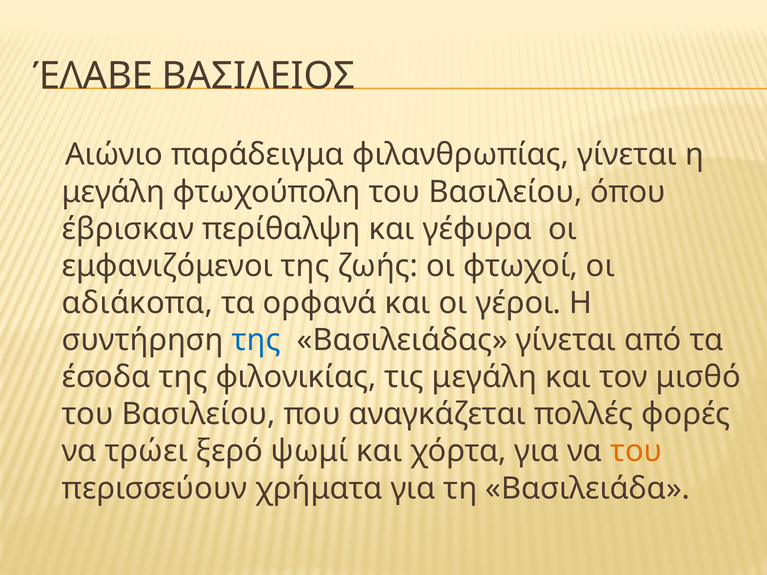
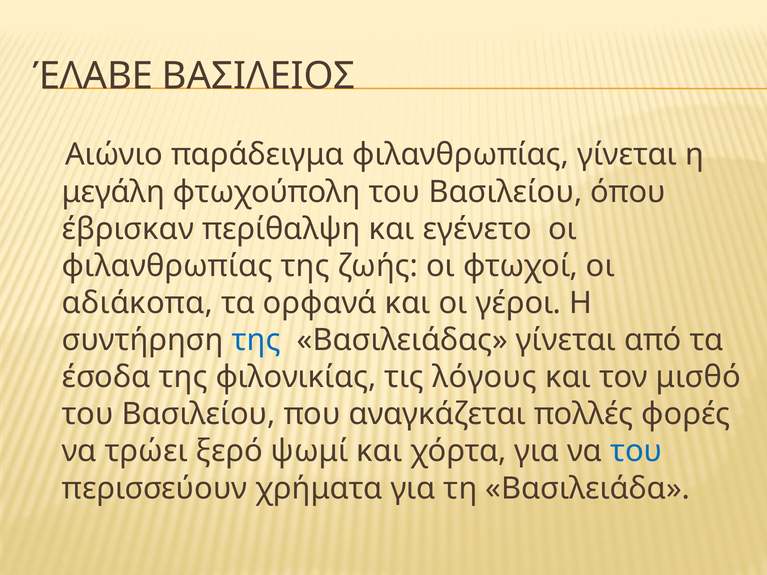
γέφυρα: γέφυρα -> εγένετο (477, 229)
εμφανιζόμενοι: εμφανιζόμενοι -> φιλανθρωπίας (167, 266)
τις μεγάλη: μεγάλη -> λόγους (484, 377)
του colour: orange -> blue (636, 451)
